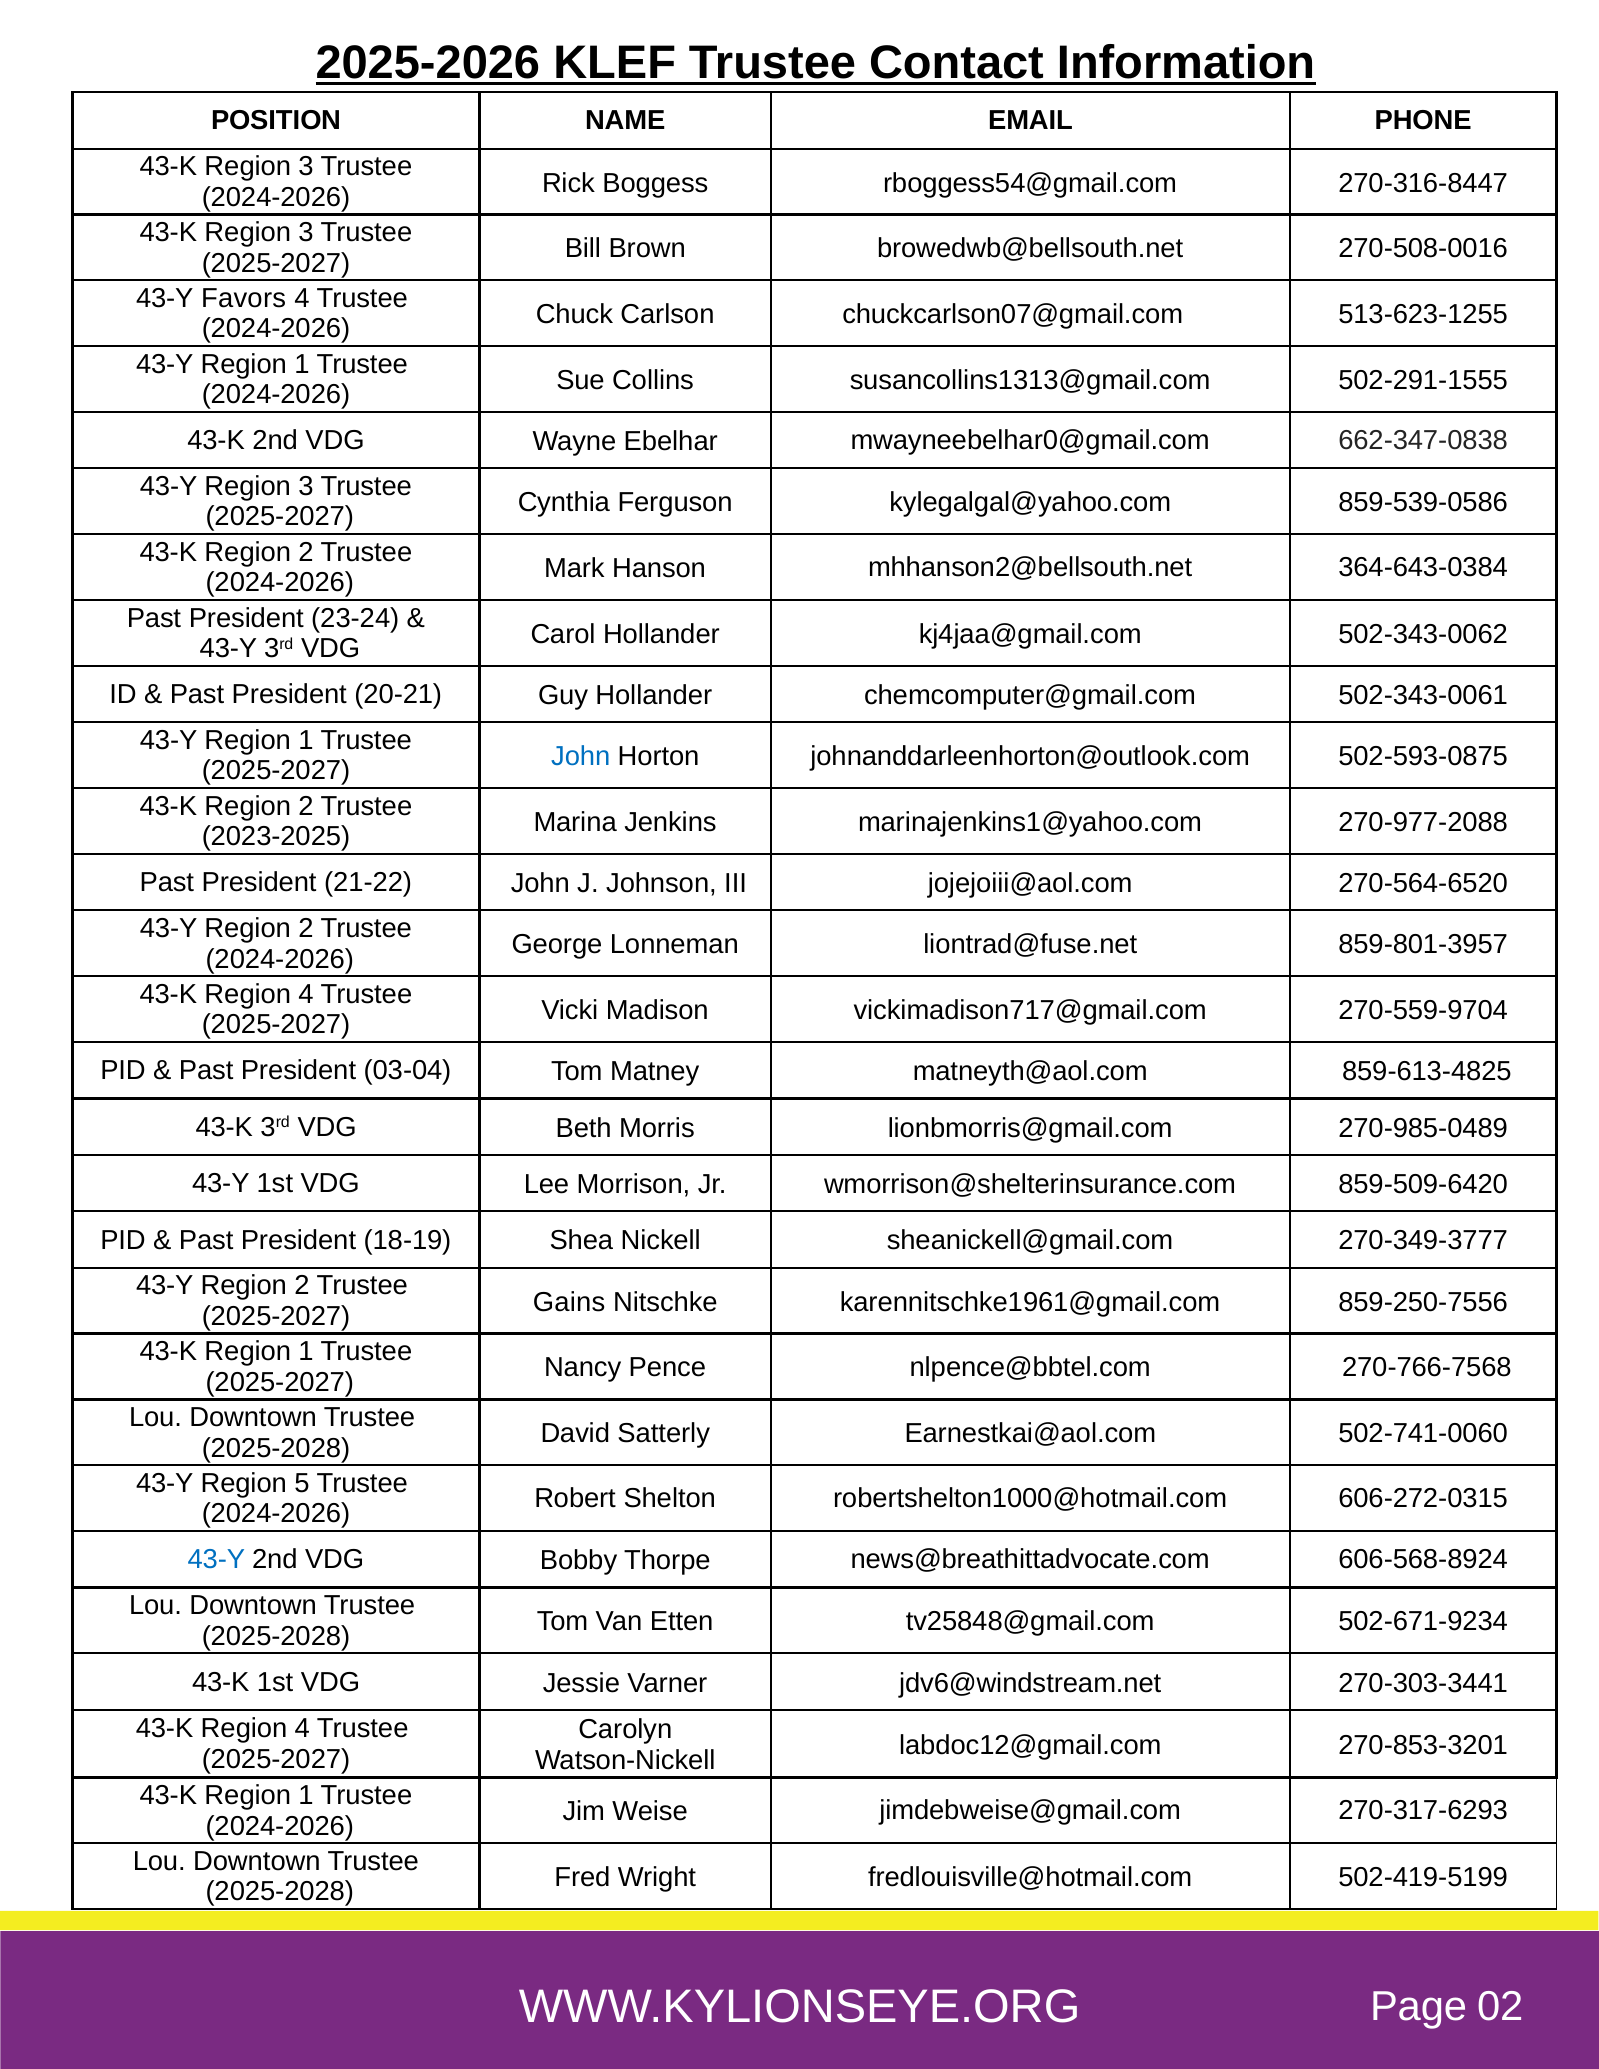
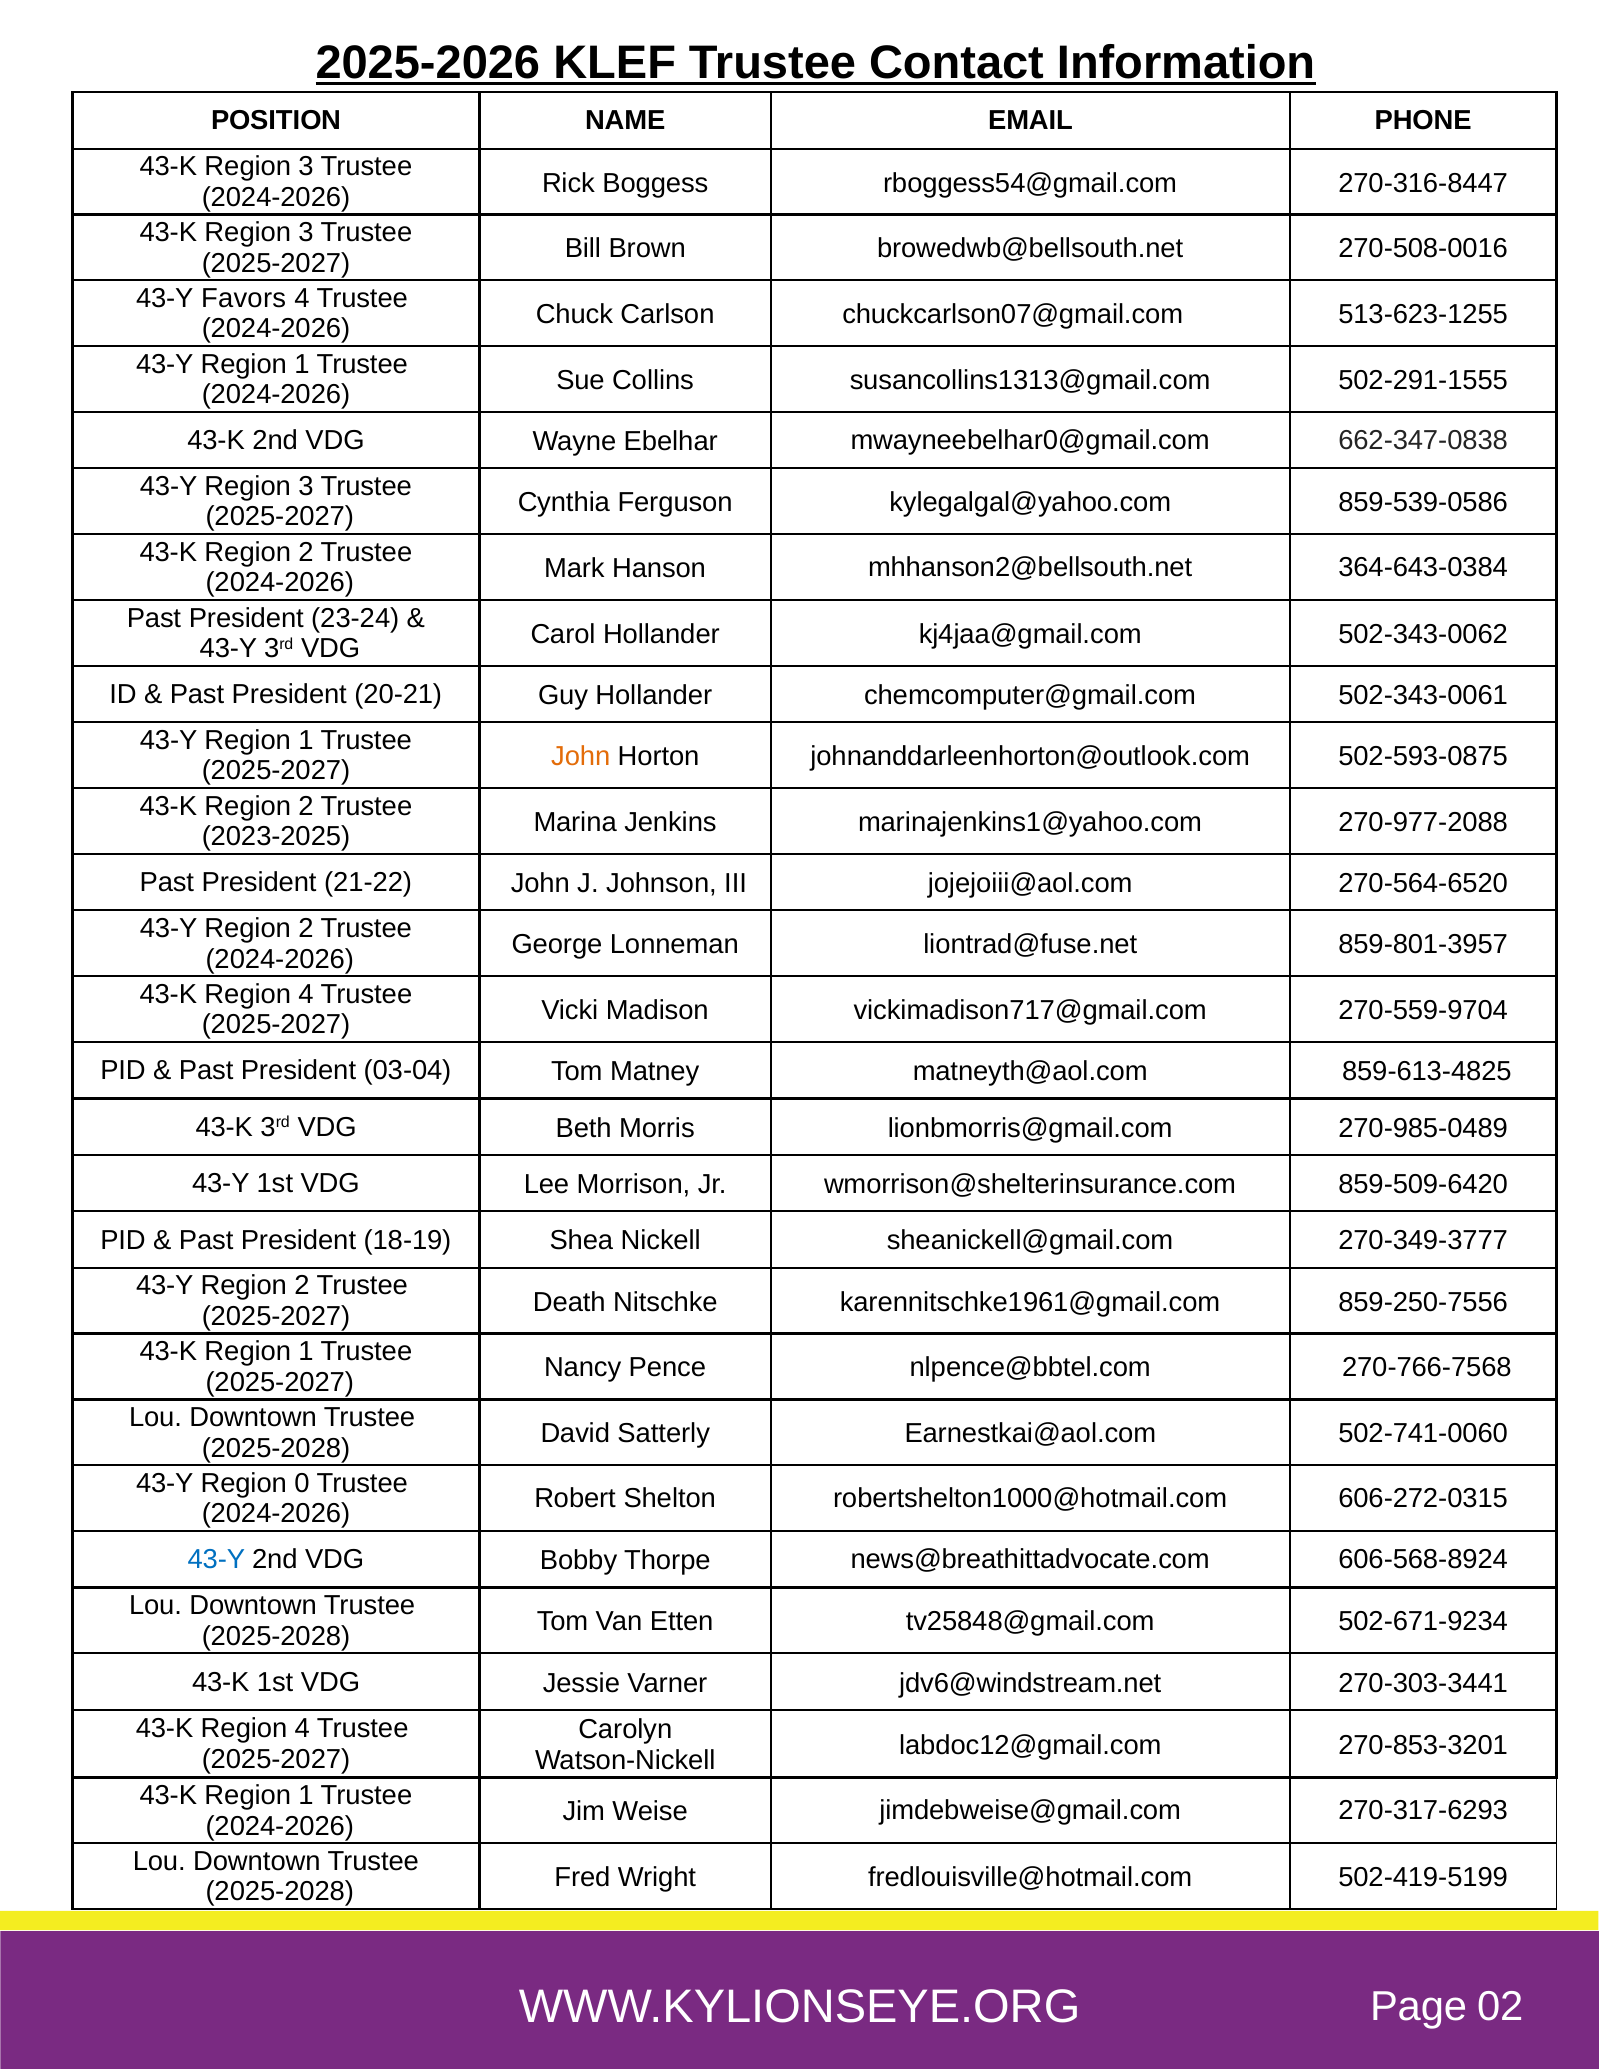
John colour: blue -> orange (581, 757)
Gains: Gains -> Death (569, 1302)
5: 5 -> 0 (302, 1484)
